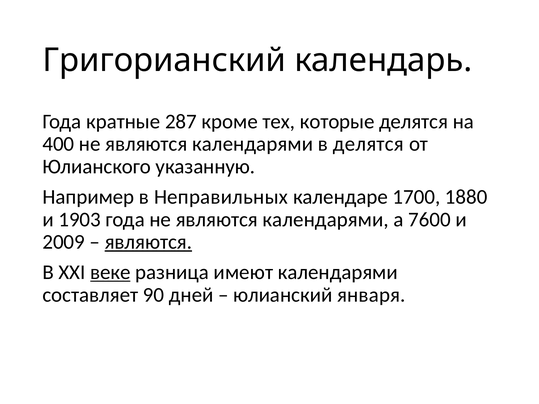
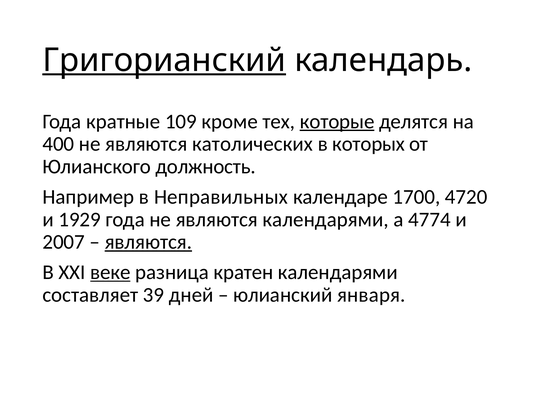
Григорианский underline: none -> present (164, 60)
287: 287 -> 109 (181, 122)
которые underline: none -> present (337, 122)
400 не являются календарями: календарями -> католических (253, 144)
в делятся: делятся -> которых (369, 144)
указанную: указанную -> должность (206, 167)
1880: 1880 -> 4720 (466, 197)
1903: 1903 -> 1929 (80, 220)
7600: 7600 -> 4774 (429, 220)
2009: 2009 -> 2007 (64, 242)
имеют: имеют -> кратен (244, 272)
90: 90 -> 39 (153, 295)
